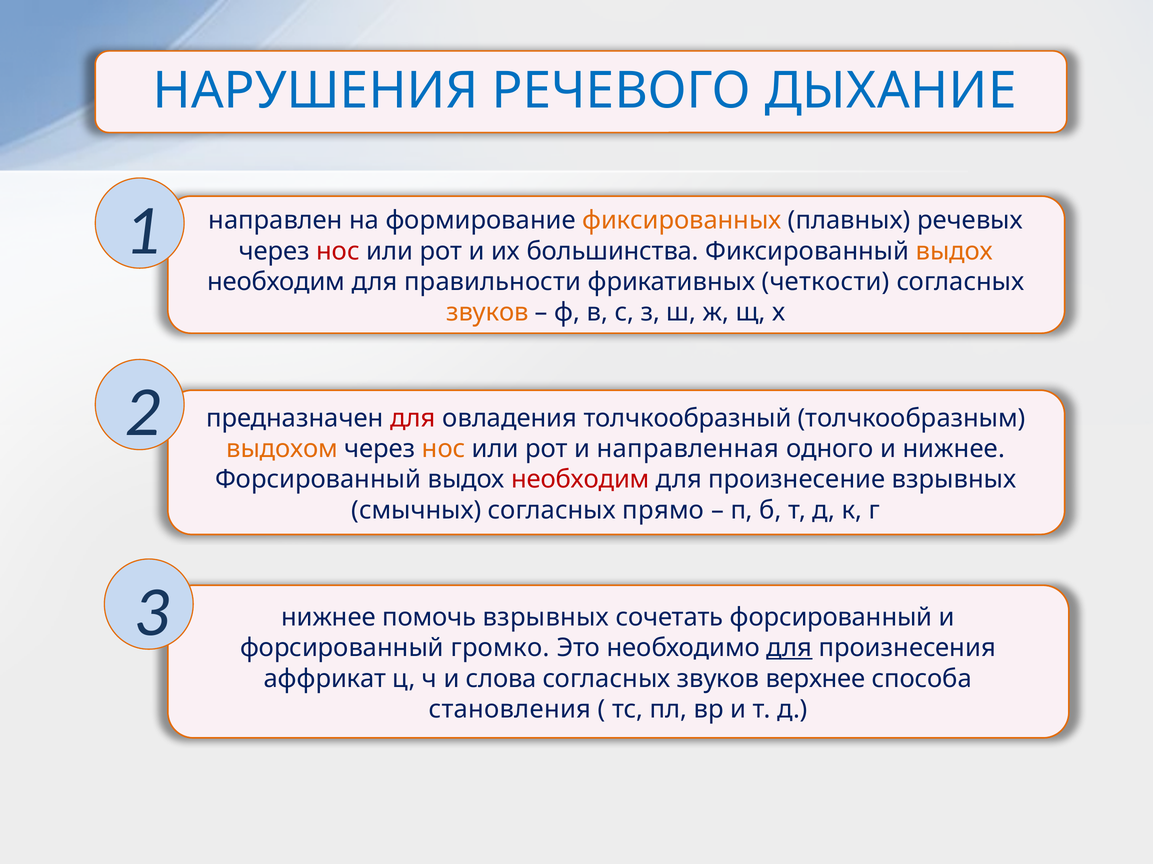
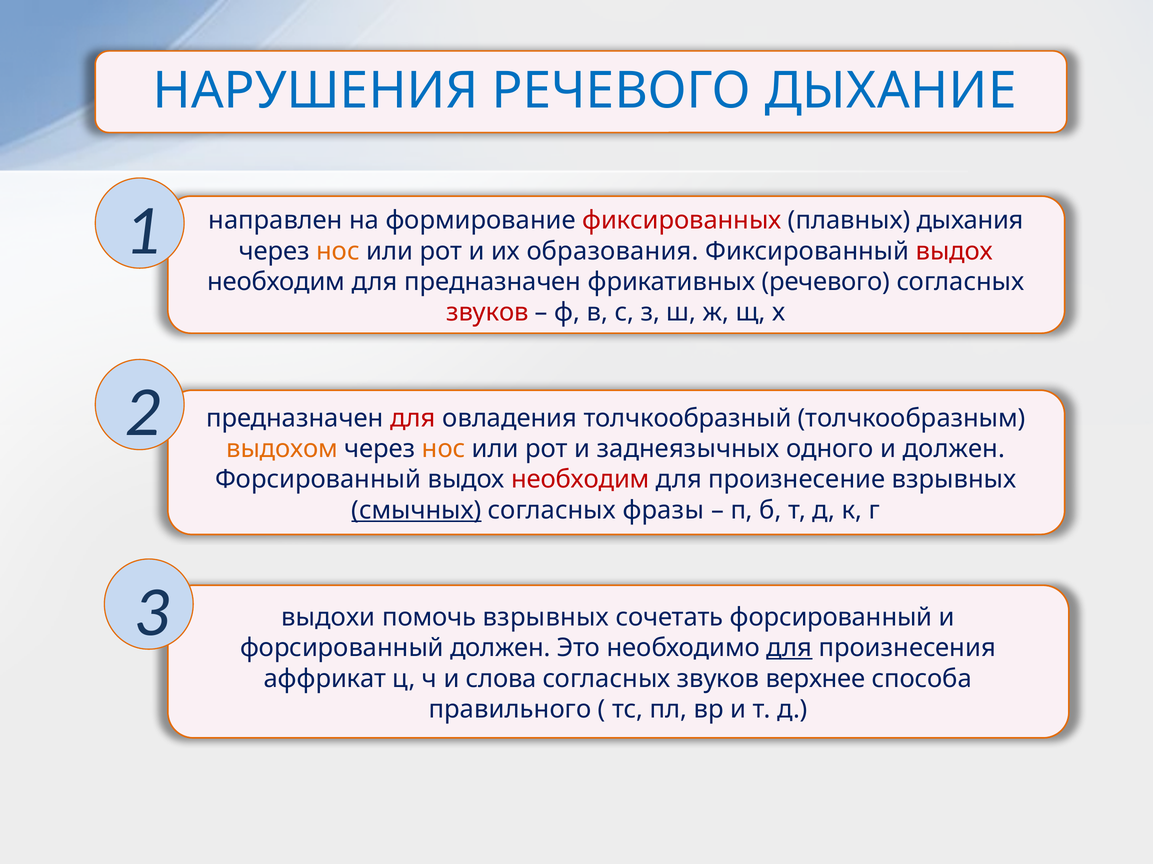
фиксированных colour: orange -> red (682, 221)
речевых: речевых -> дыхания (970, 221)
нос colour: red -> orange (338, 251)
большинства: большинства -> образования (613, 251)
выдох colour: orange -> red (954, 251)
для правильности: правильности -> предназначен (493, 282)
фрикативных четкости: четкости -> речевого (826, 282)
звуков colour: orange -> red (487, 313)
направленная: направленная -> заднеязычных (688, 449)
и нижнее: нижнее -> должен (954, 449)
смычных underline: none -> present (416, 511)
прямо: прямо -> фразы (663, 511)
нижнее: нижнее -> выдохи (328, 618)
форсированный громко: громко -> должен (500, 649)
становления: становления -> правильного (510, 710)
